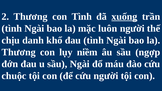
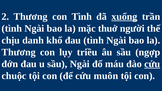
luôn: luôn -> thuở (108, 28)
niềm: niềm -> triều (87, 52)
cứu underline: none -> present (152, 64)
cứu người: người -> muôn (106, 76)
